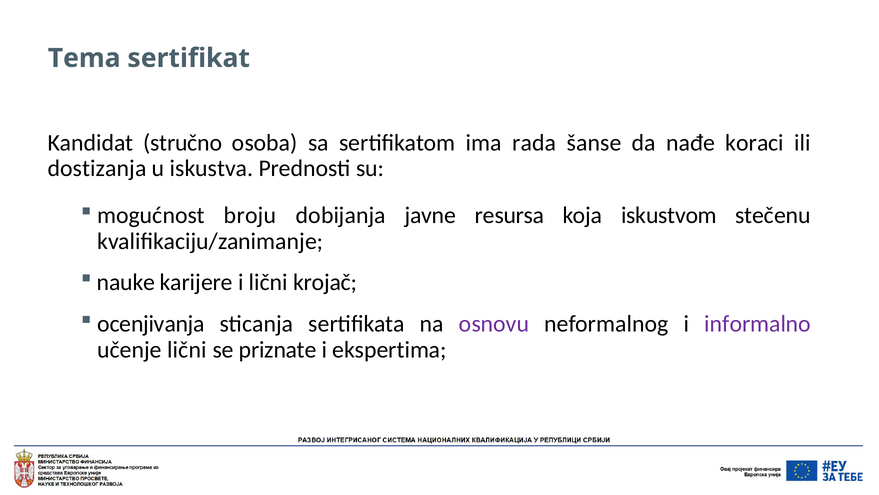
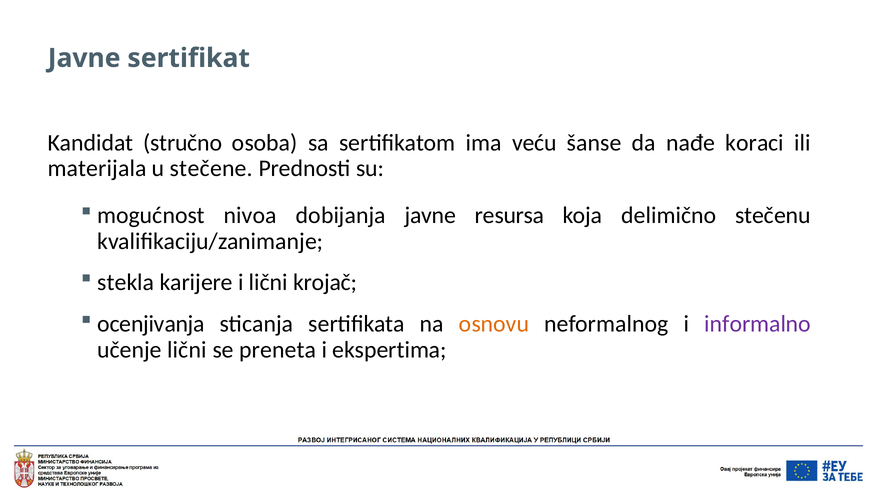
Tema: Tema -> Javne (84, 58)
rada: rada -> veću (534, 143)
dostizanja: dostizanja -> materijala (97, 168)
iskustva: iskustva -> stečene (211, 168)
broju: broju -> nivoa (250, 215)
iskustvom: iskustvom -> delimično (669, 215)
nauke: nauke -> stekla (126, 282)
osnovu colour: purple -> orange (494, 324)
priznate: priznate -> preneta (278, 349)
